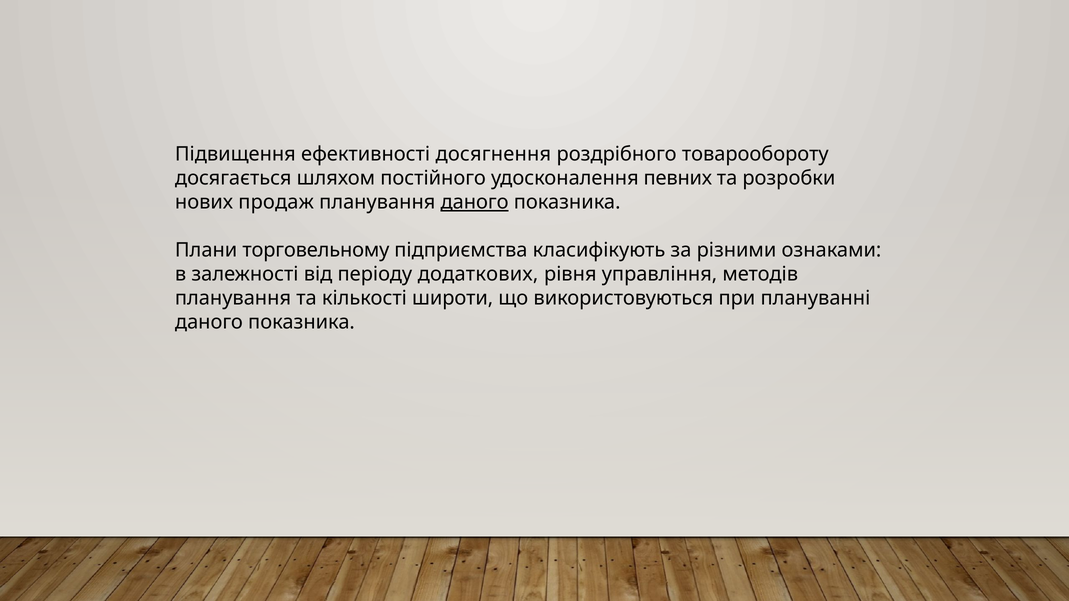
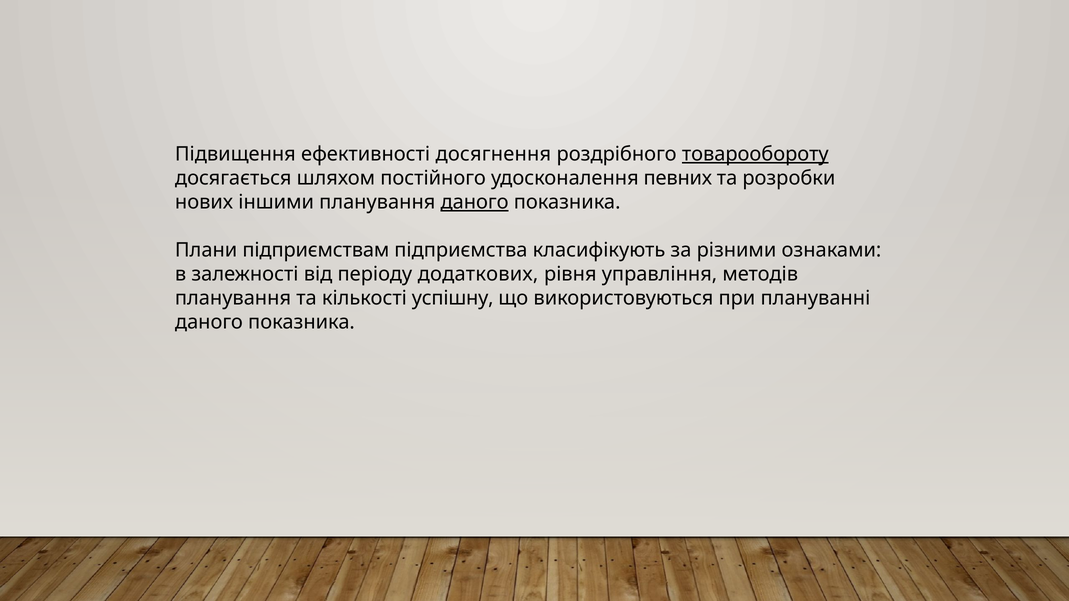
товарообороту underline: none -> present (755, 154)
продаж: продаж -> іншими (276, 202)
торговельному: торговельному -> підприємствам (316, 250)
широти: широти -> успішну (453, 298)
